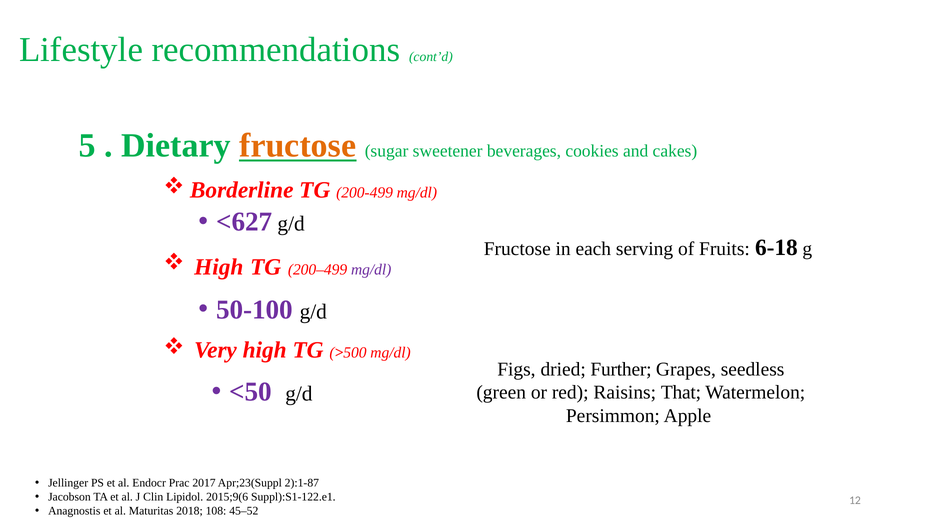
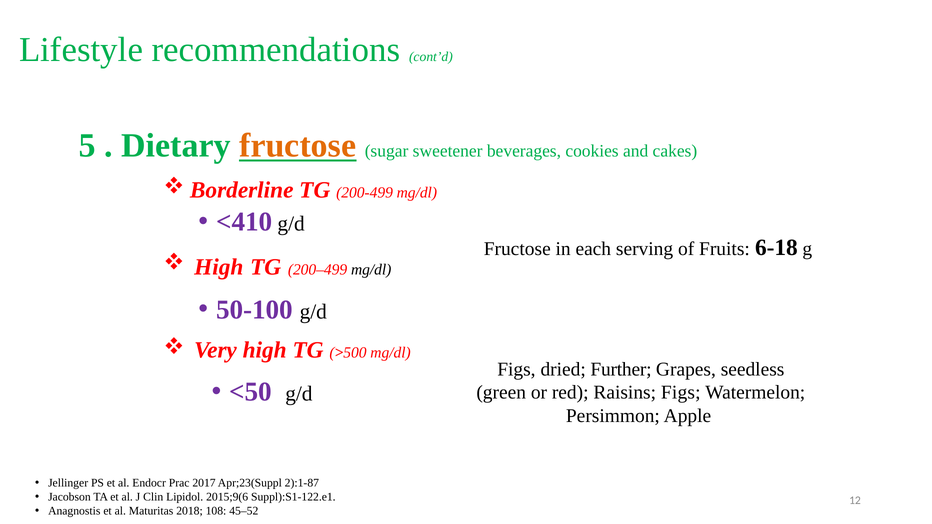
<627: <627 -> <410 (244, 222)
mg/dl colour: purple -> black (371, 270)
Raisins That: That -> Figs (681, 393)
